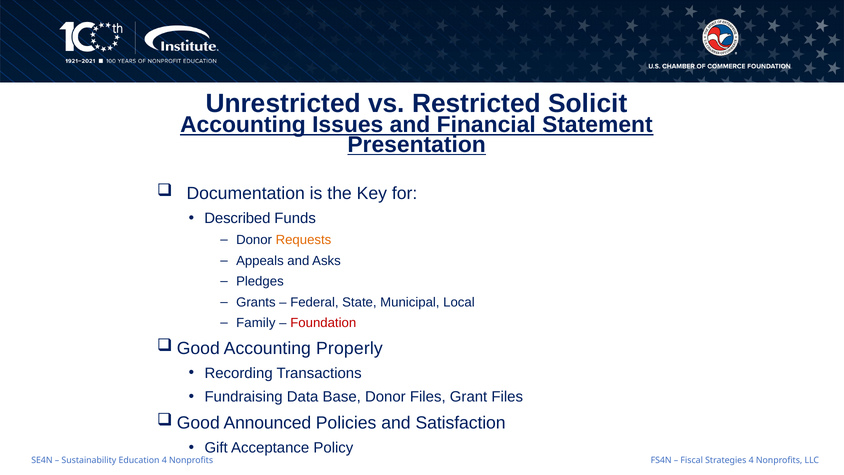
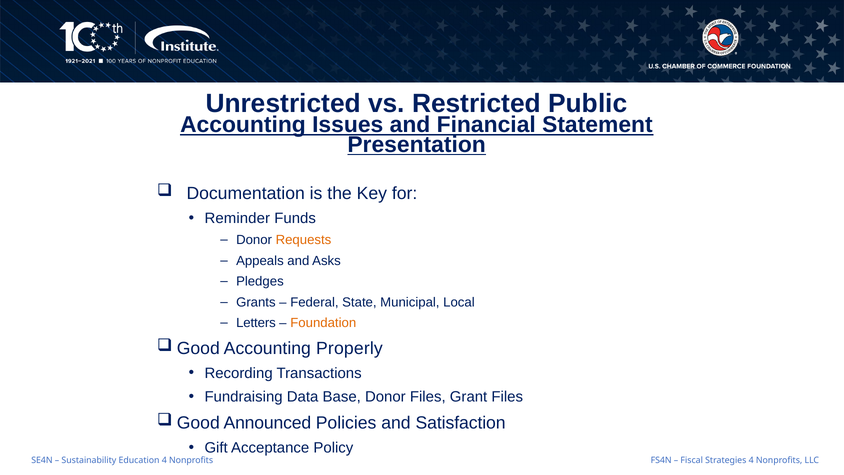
Solicit: Solicit -> Public (588, 103)
Described: Described -> Reminder (237, 218)
Family: Family -> Letters (256, 323)
Foundation colour: red -> orange (323, 323)
